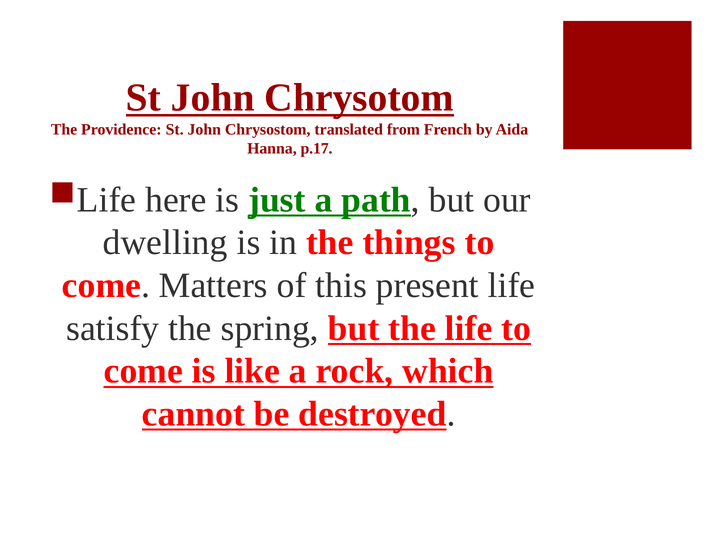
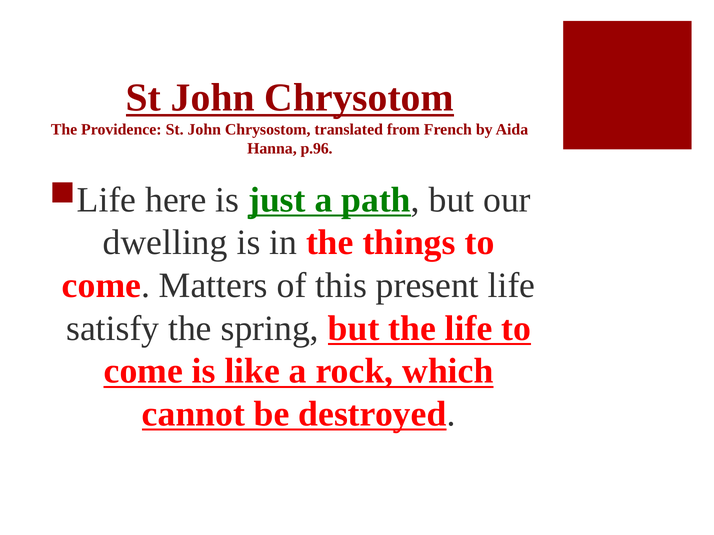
p.17: p.17 -> p.96 (317, 149)
